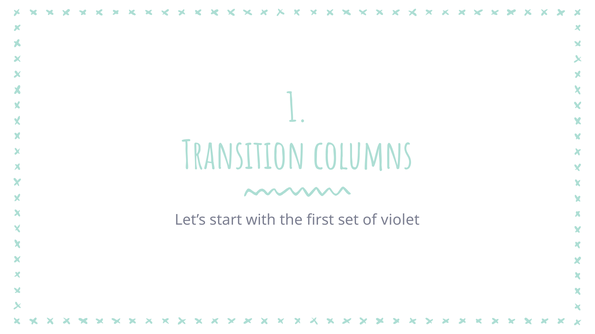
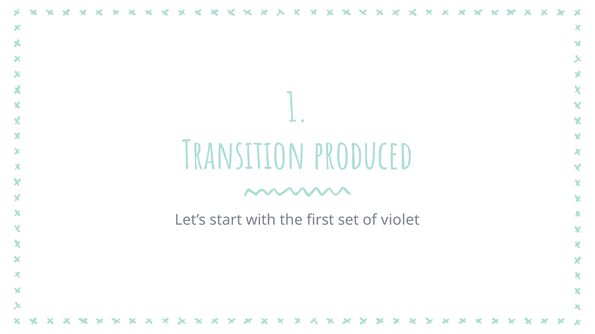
columns: columns -> produced (363, 156)
